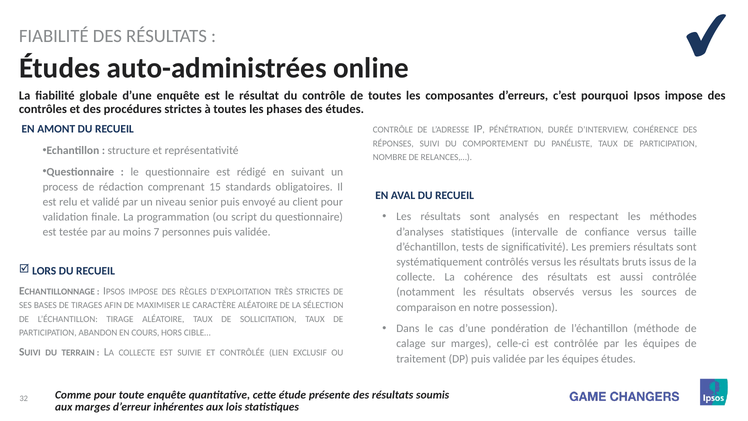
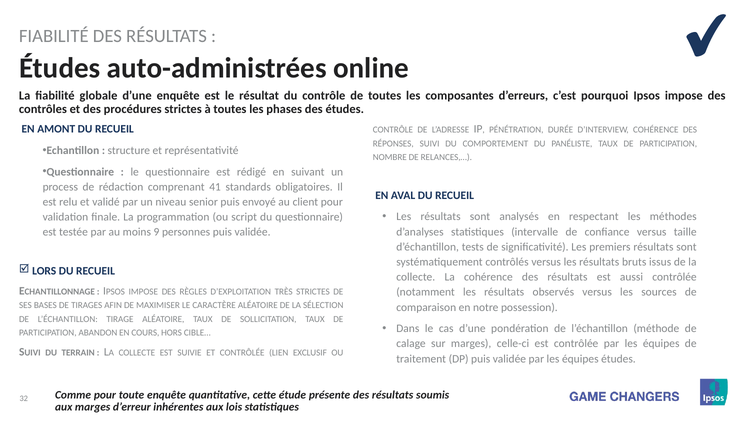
15: 15 -> 41 (215, 187)
7: 7 -> 9 (156, 232)
